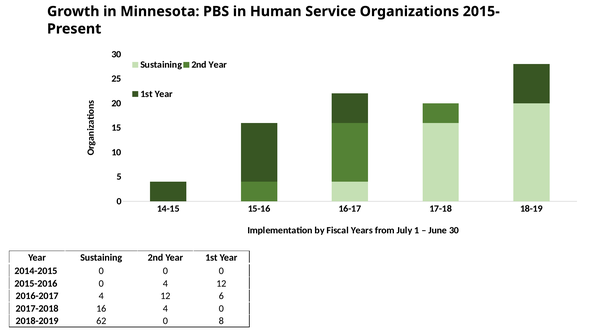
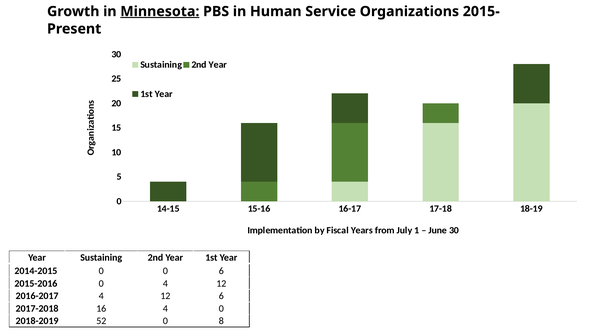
Minnesota underline: none -> present (160, 11)
0 0 0: 0 -> 6 (221, 271)
62: 62 -> 52 (101, 321)
